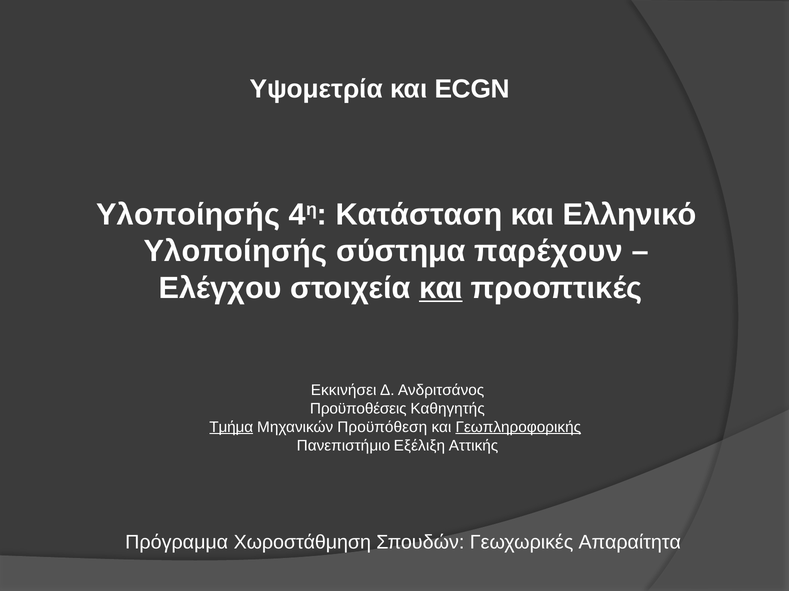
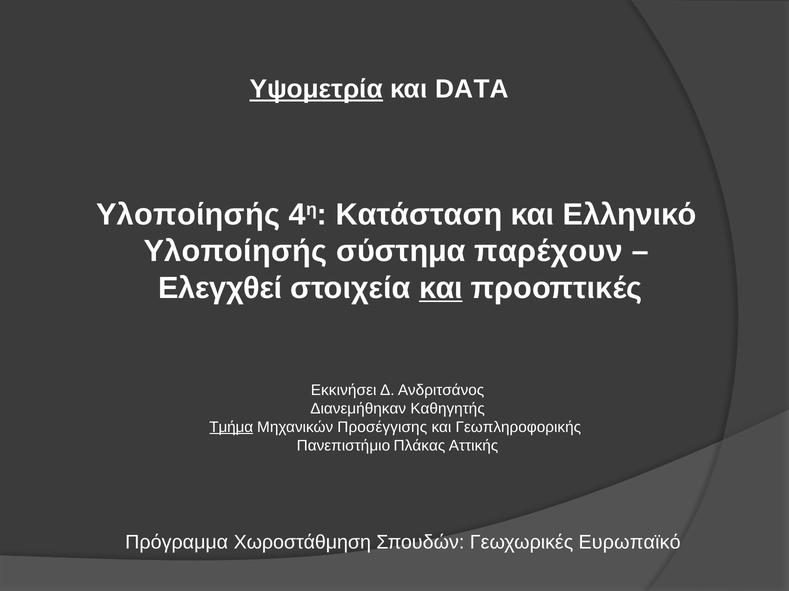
Υψομετρία underline: none -> present (316, 89)
ECGN: ECGN -> DATA (472, 89)
Ελέγχου: Ελέγχου -> Ελεγχθεί (220, 288)
Προϋποθέσεις: Προϋποθέσεις -> Διανεμήθηκαν (358, 409)
Προϋπόθεση: Προϋπόθεση -> Προσέγγισης (382, 428)
Γεωπληροφορικής underline: present -> none (518, 428)
Εξέλιξη: Εξέλιξη -> Πλάκας (419, 446)
Απαραίτητα: Απαραίτητα -> Ευρωπαϊκό (630, 543)
